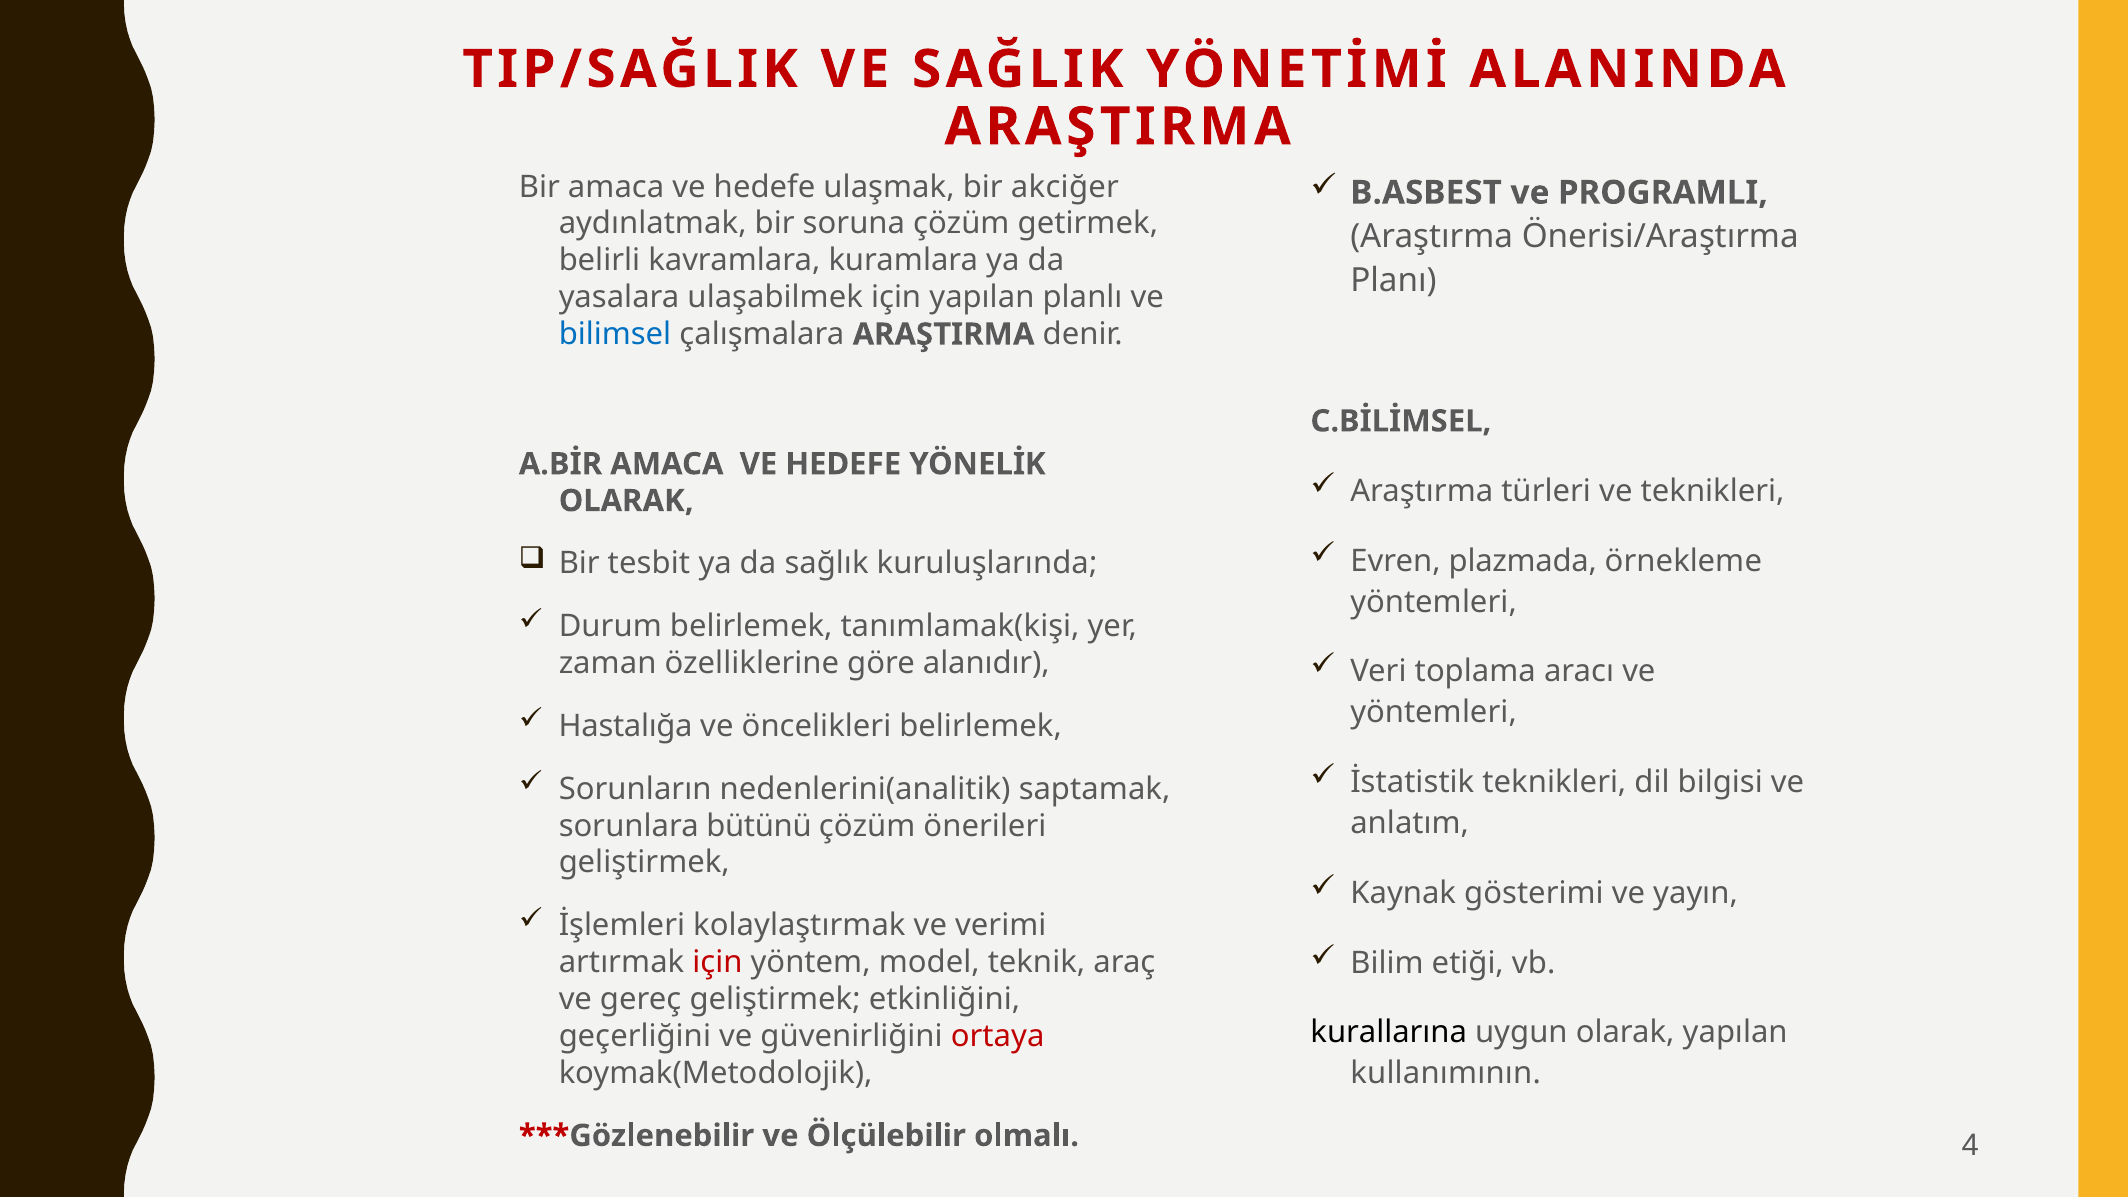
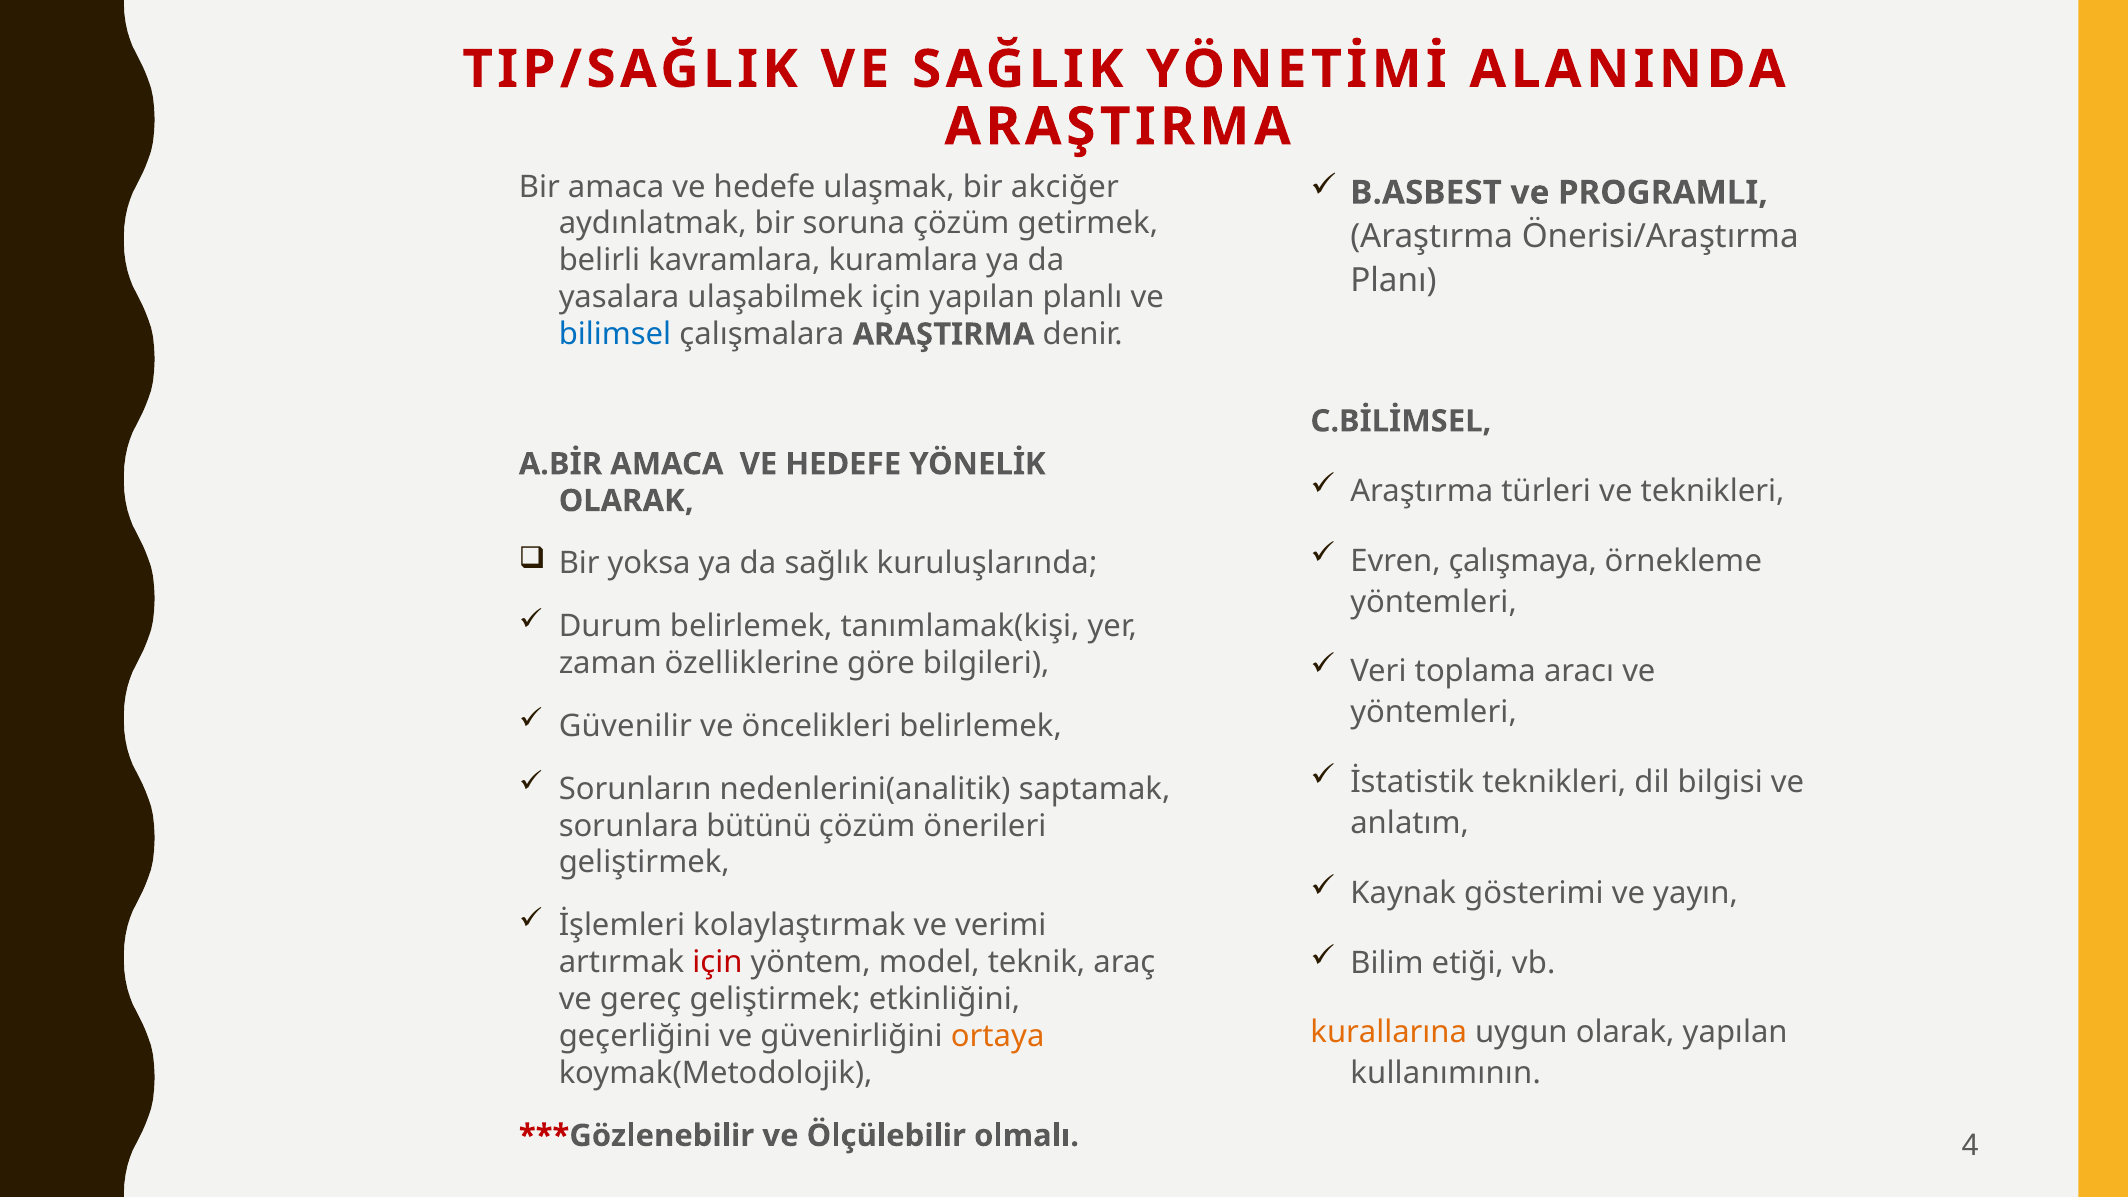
plazmada: plazmada -> çalışmaya (1523, 561)
tesbit: tesbit -> yoksa (649, 564)
alanıdır: alanıdır -> bilgileri (986, 663)
Hastalığa: Hastalığa -> Güvenilir (625, 726)
kurallarına colour: black -> orange (1389, 1033)
ortaya colour: red -> orange (998, 1036)
